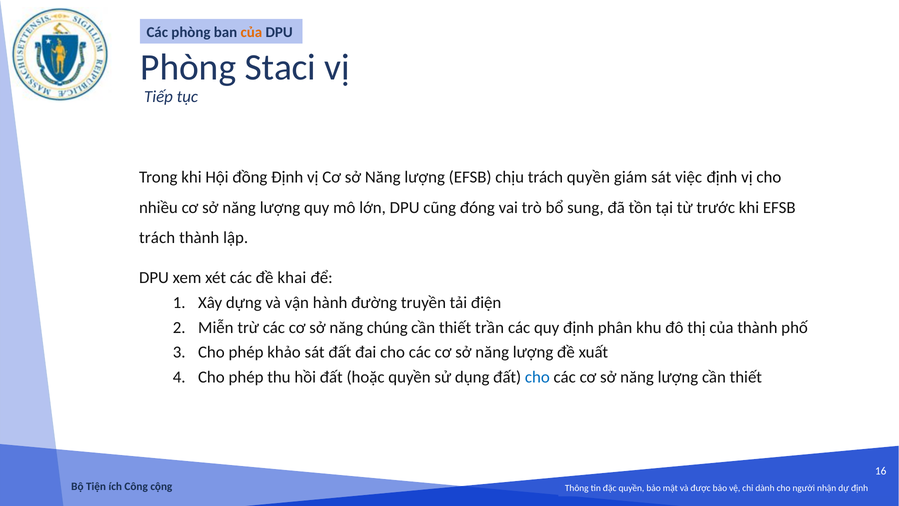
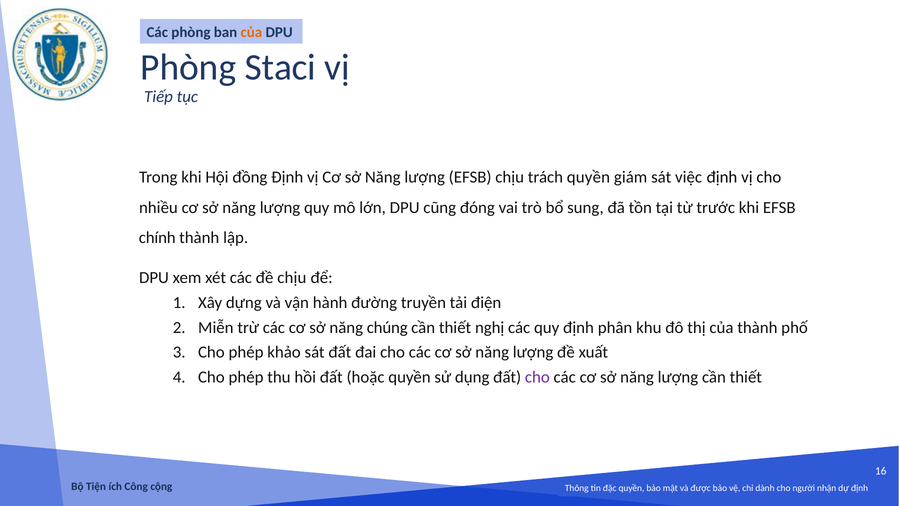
trách: trách -> chính (157, 238)
đề khai: khai -> chịu (292, 277)
trần: trần -> nghị (490, 327)
cho colour: blue -> purple (537, 377)
